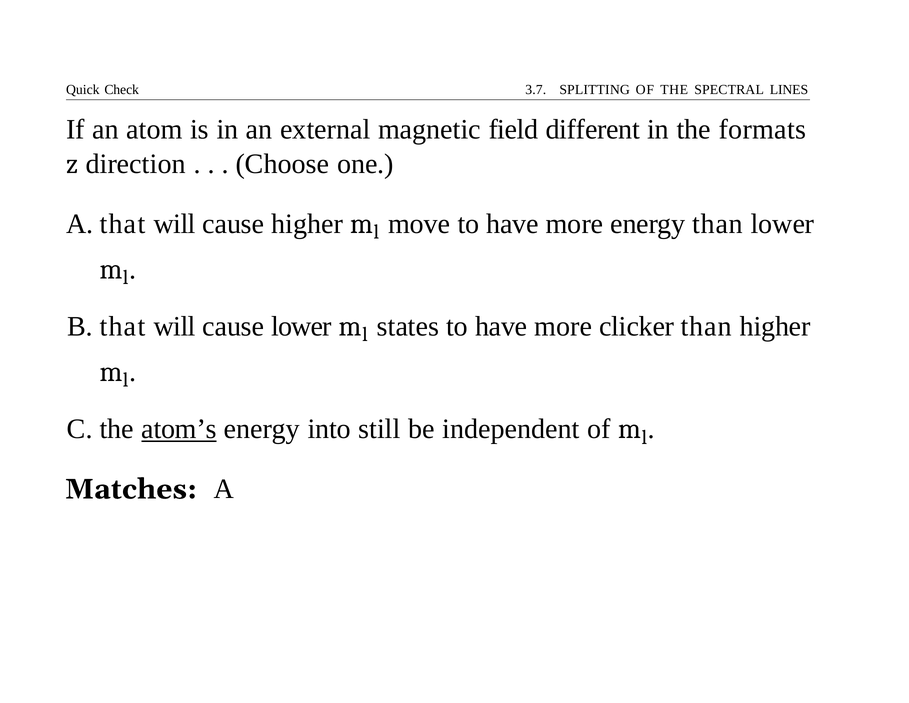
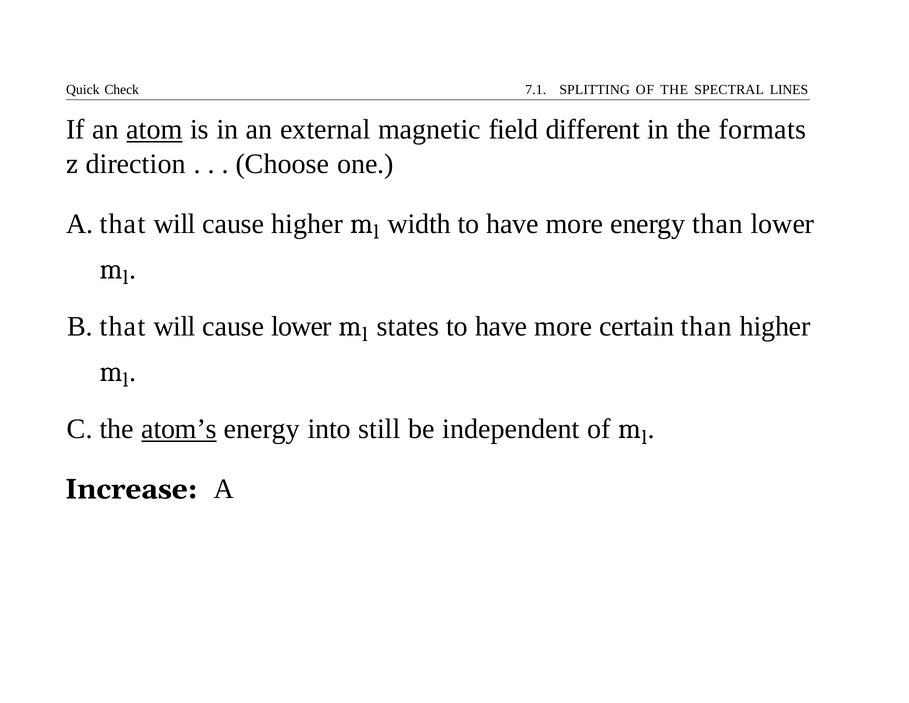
3.7: 3.7 -> 7.1 (536, 90)
atom underline: none -> present (154, 130)
move: move -> width (419, 224)
clicker: clicker -> certain (637, 326)
Matches: Matches -> Increase (131, 489)
